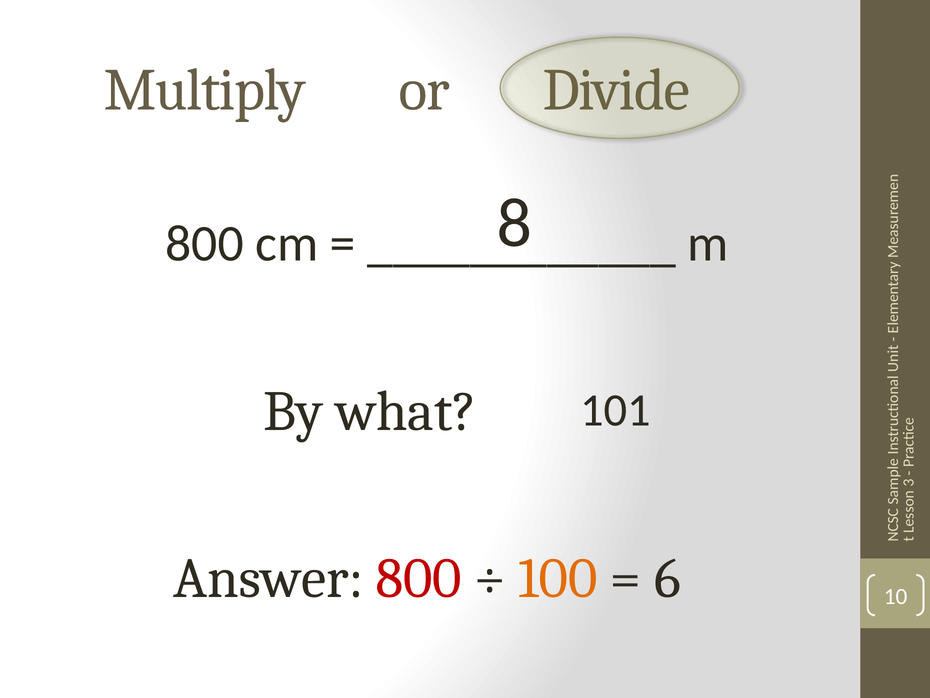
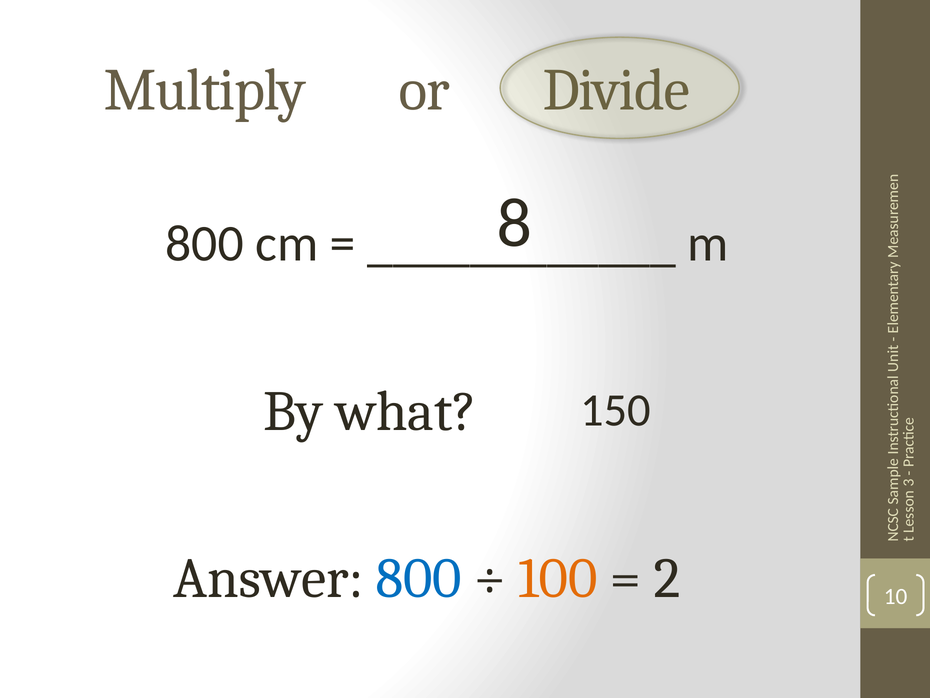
101: 101 -> 150 (615, 410)
800 colour: red -> blue (419, 578)
6: 6 -> 2 (667, 578)
